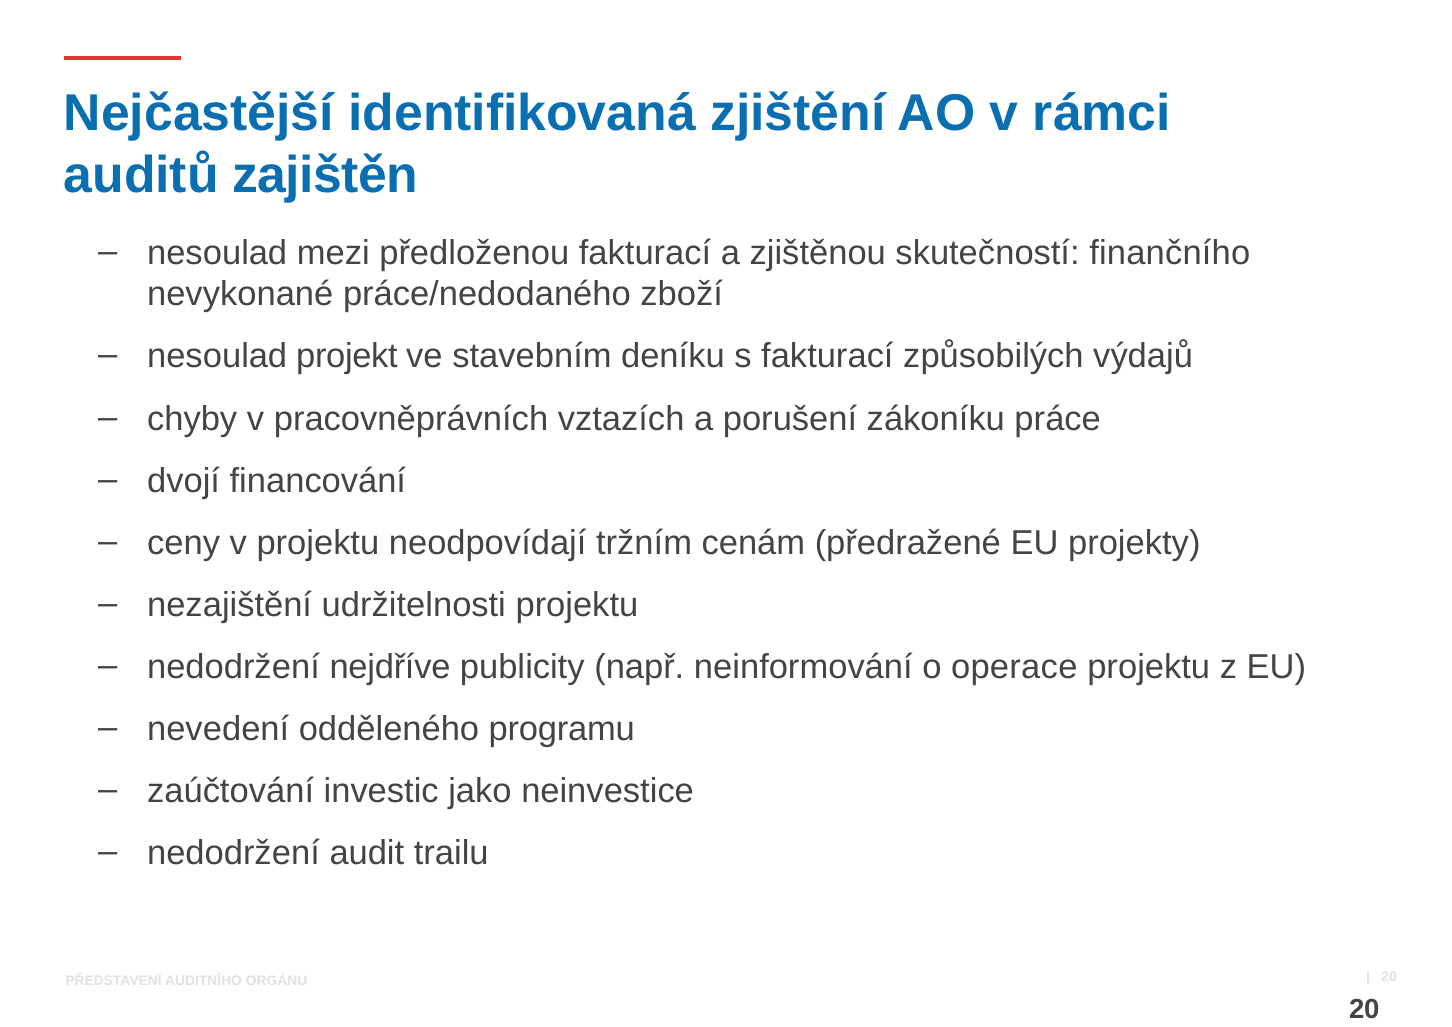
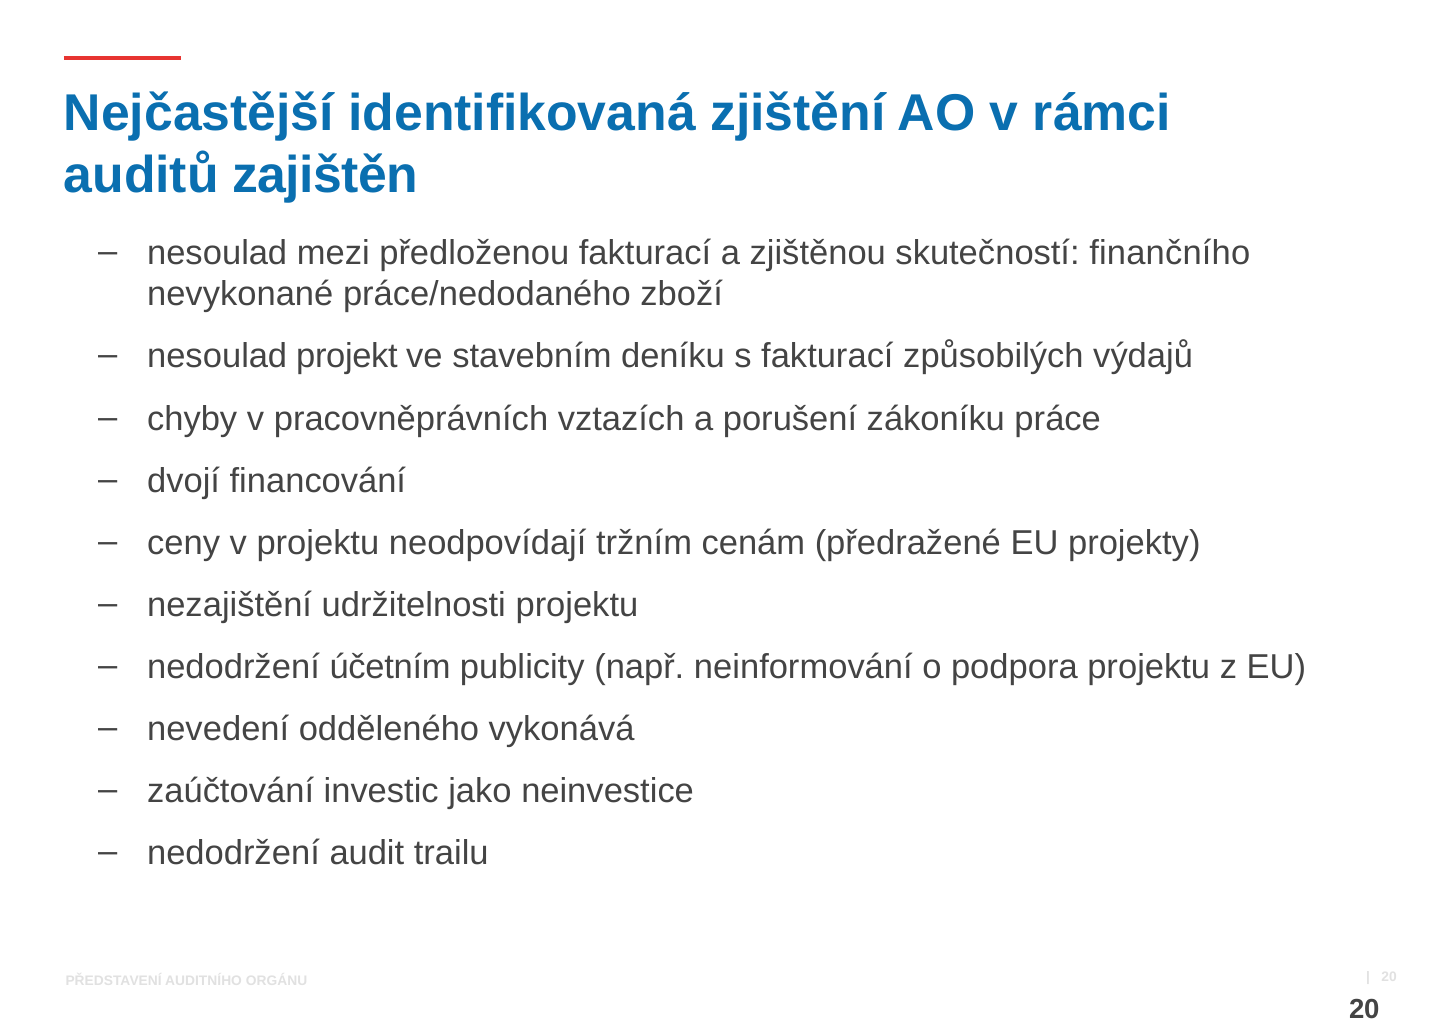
nejdříve: nejdříve -> účetním (390, 667)
operace: operace -> podpora (1014, 667)
programu: programu -> vykonává (562, 729)
